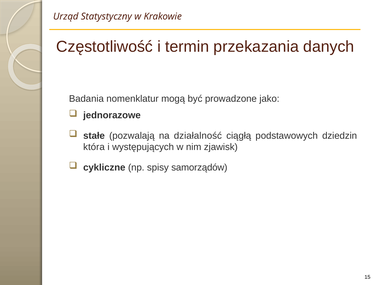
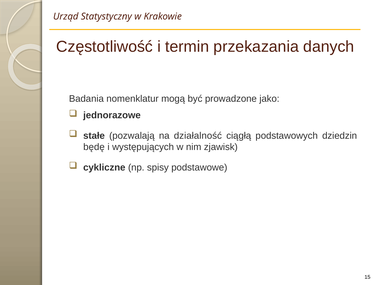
która: która -> będę (94, 147)
samorządów: samorządów -> podstawowe (199, 167)
